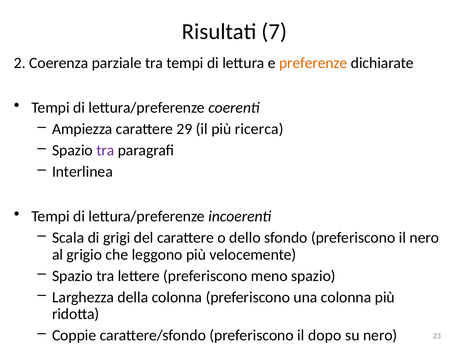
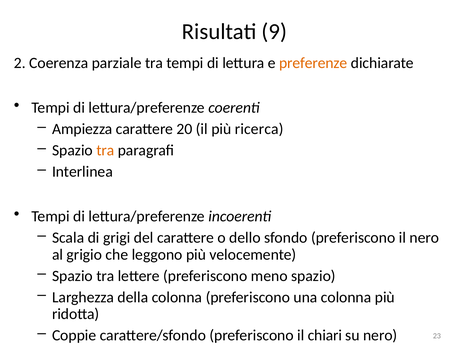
7: 7 -> 9 (274, 32)
29: 29 -> 20 (184, 129)
tra colour: purple -> orange (105, 150)
dopo: dopo -> chiari (325, 335)
